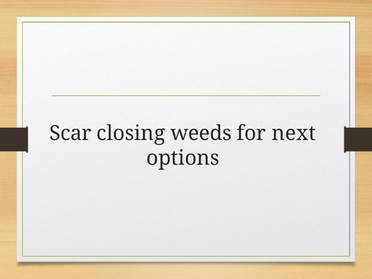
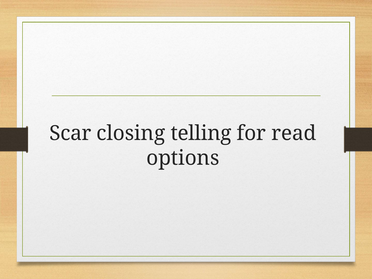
weeds: weeds -> telling (201, 133)
next: next -> read (294, 133)
